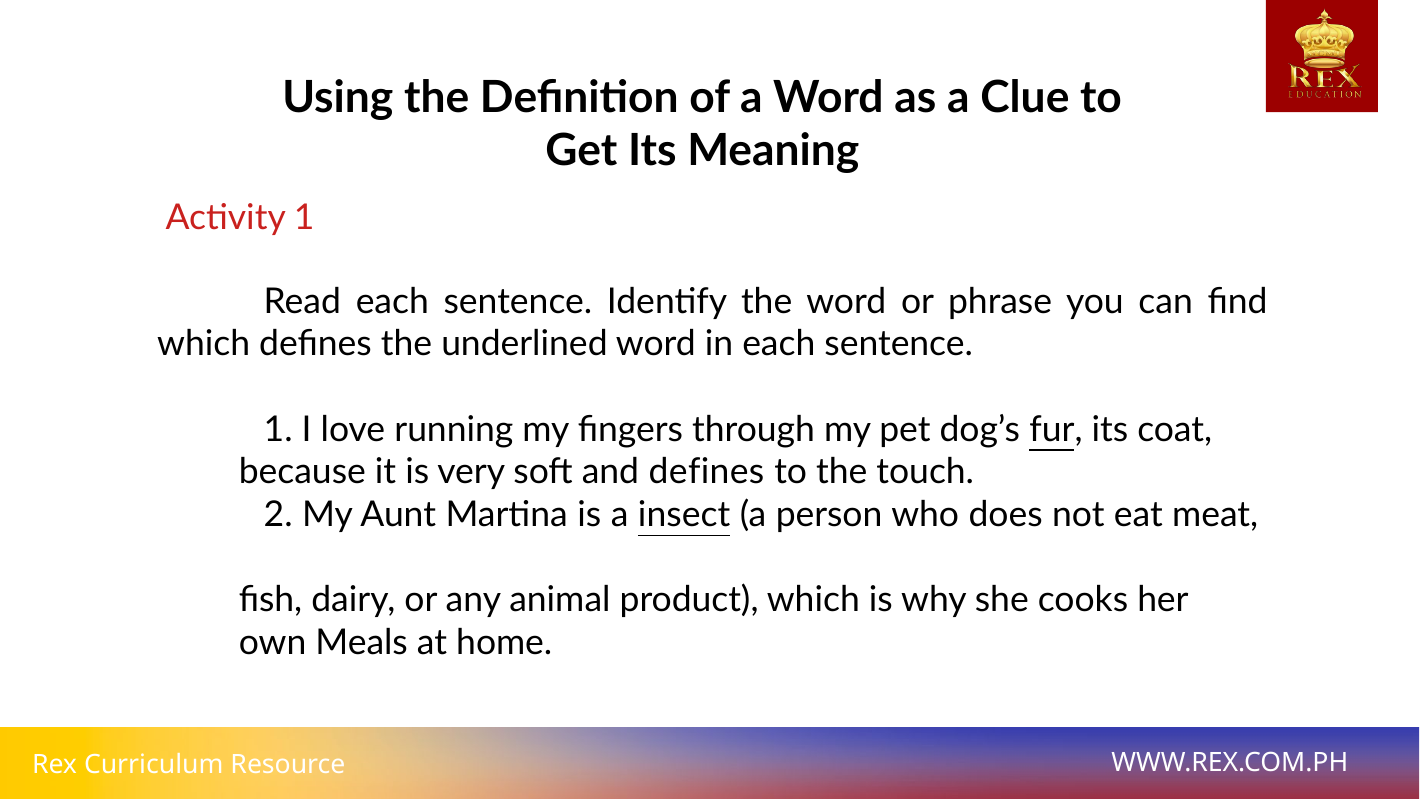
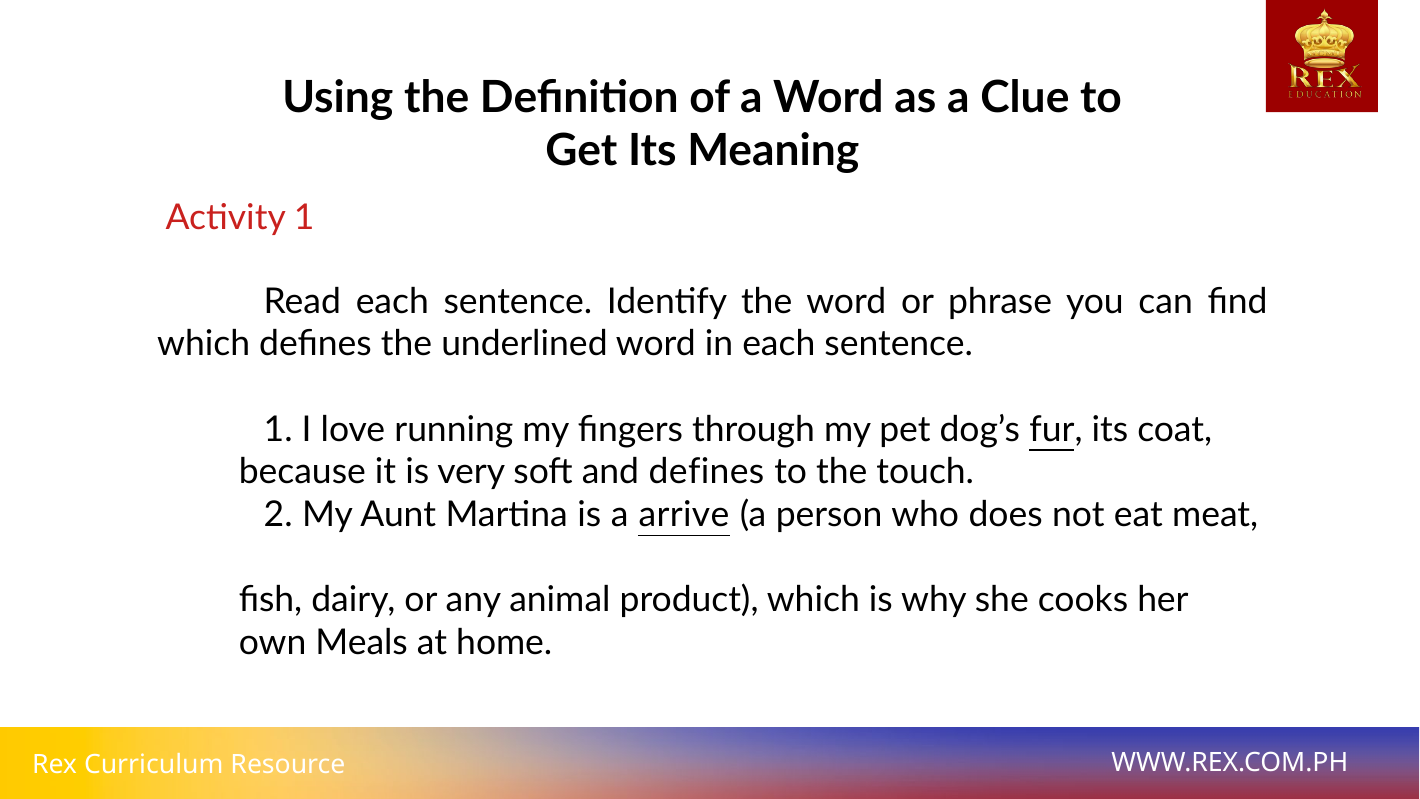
insect: insect -> arrive (684, 515)
